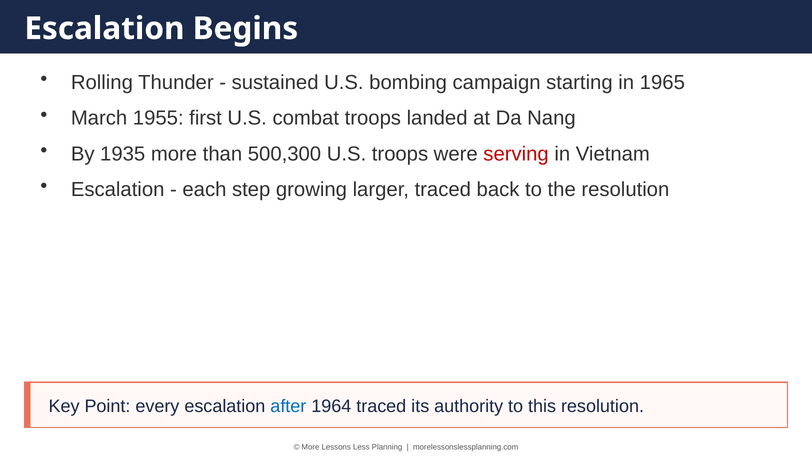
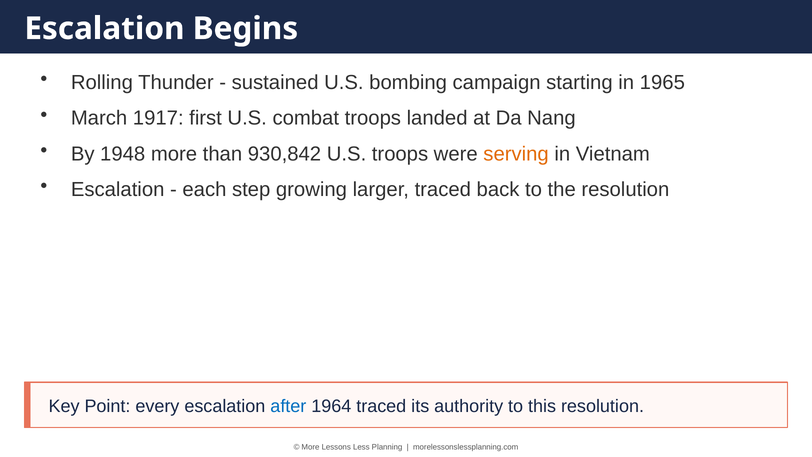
1955: 1955 -> 1917 (158, 118)
1935: 1935 -> 1948 (123, 154)
500,300: 500,300 -> 930,842 (284, 154)
serving colour: red -> orange (516, 154)
